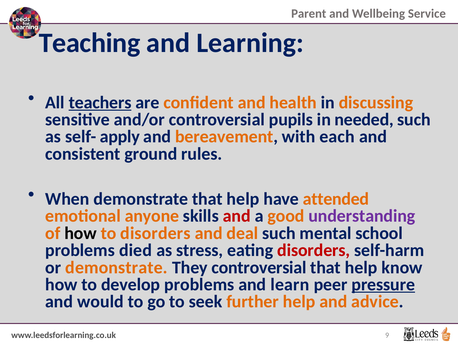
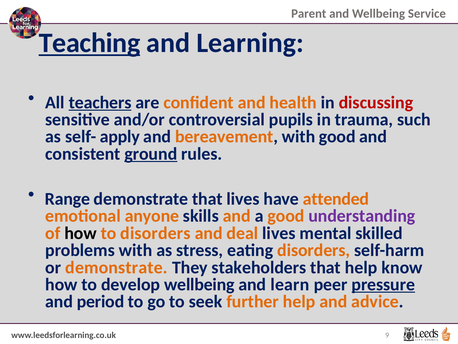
Teaching underline: none -> present (90, 43)
discussing colour: orange -> red (376, 102)
needed: needed -> trauma (364, 119)
with each: each -> good (337, 137)
ground underline: none -> present (151, 154)
When: When -> Range (67, 199)
demonstrate that help: help -> lives (243, 199)
and colour: red -> orange (237, 216)
deal such: such -> lives (279, 233)
school: school -> skilled (379, 233)
problems died: died -> with (136, 250)
disorders colour: red -> orange (314, 250)
They controversial: controversial -> stakeholders (259, 267)
develop problems: problems -> wellbeing (199, 284)
would: would -> period (101, 301)
